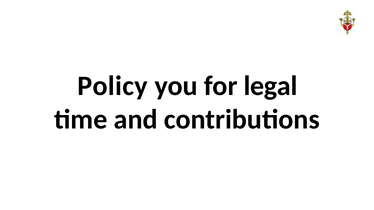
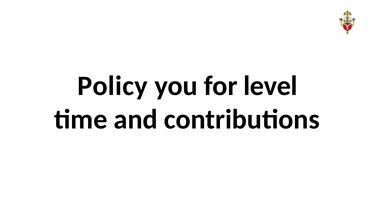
legal: legal -> level (270, 86)
